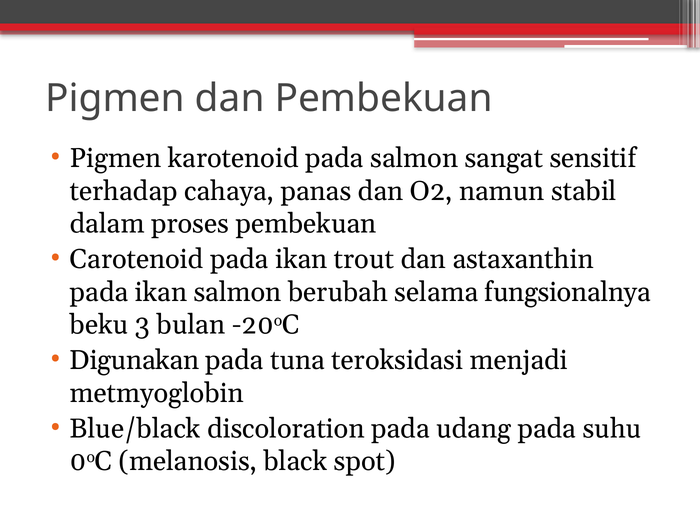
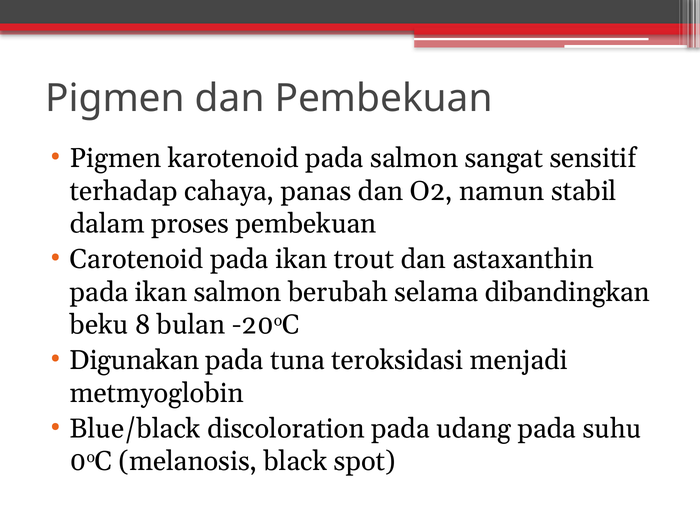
fungsionalnya: fungsionalnya -> dibandingkan (568, 292)
3: 3 -> 8 (143, 325)
